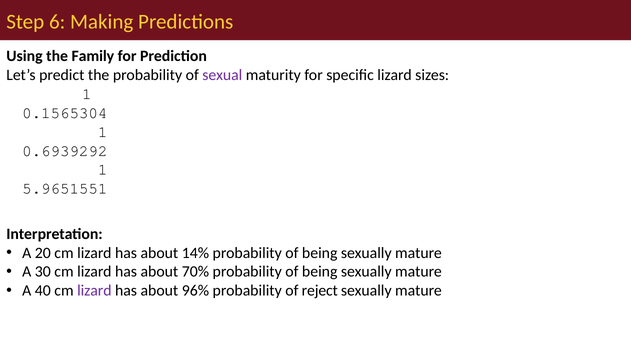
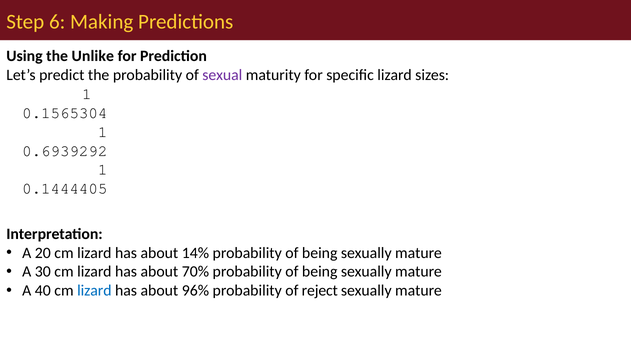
Family: Family -> Unlike (93, 56)
5.9651551: 5.9651551 -> 0.1444405 (65, 189)
lizard colour: purple -> blue (94, 291)
